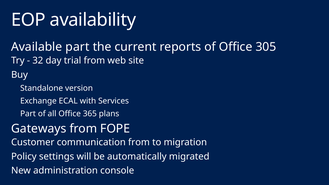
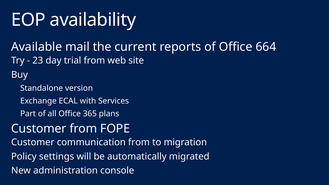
Available part: part -> mail (77, 47)
305: 305 -> 664 (266, 47)
32: 32 -> 23 (38, 61)
Gateways: Gateways -> Customer (39, 129)
